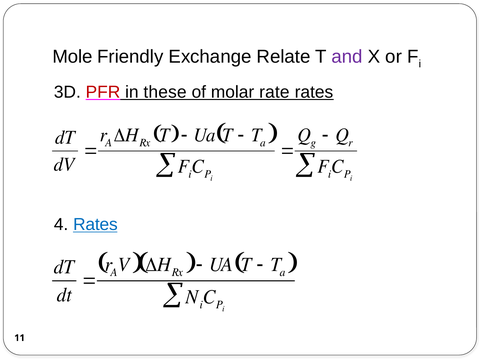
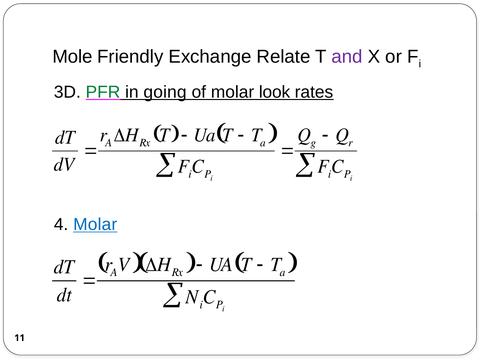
PFR colour: red -> green (103, 92)
these: these -> going (165, 92)
rate: rate -> look (275, 92)
4 Rates: Rates -> Molar (95, 224)
